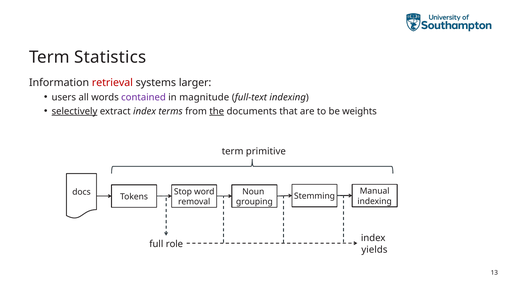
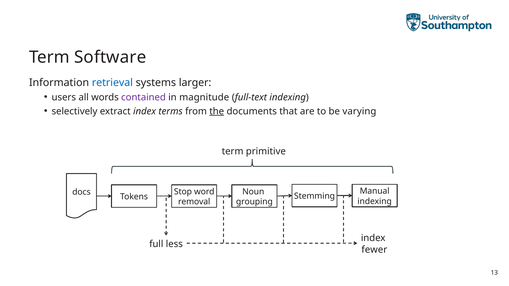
Statistics: Statistics -> Software (110, 57)
retrieval colour: red -> blue (112, 83)
selectively underline: present -> none (74, 111)
weights: weights -> varying (359, 111)
role: role -> less (174, 244)
yields: yields -> fewer (374, 250)
